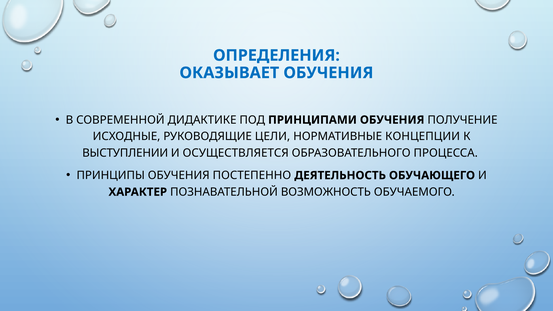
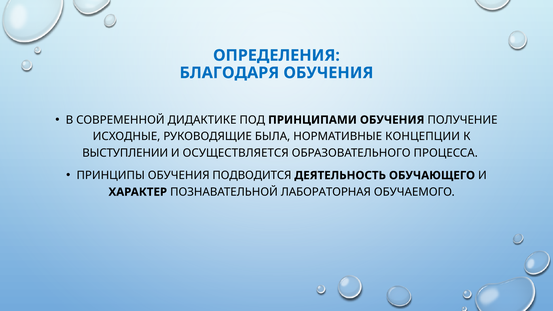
ОКАЗЫВАЕТ: ОКАЗЫВАЕТ -> БЛАГОДАРЯ (229, 73)
ЦЕЛИ: ЦЕЛИ -> БЫЛА (273, 137)
ПОСТЕПЕННО: ПОСТЕПЕННО -> ПОДВОДИТСЯ (252, 175)
ВОЗМОЖНОСТЬ: ВОЗМОЖНОСТЬ -> ЛАБОРАТОРНАЯ (326, 192)
